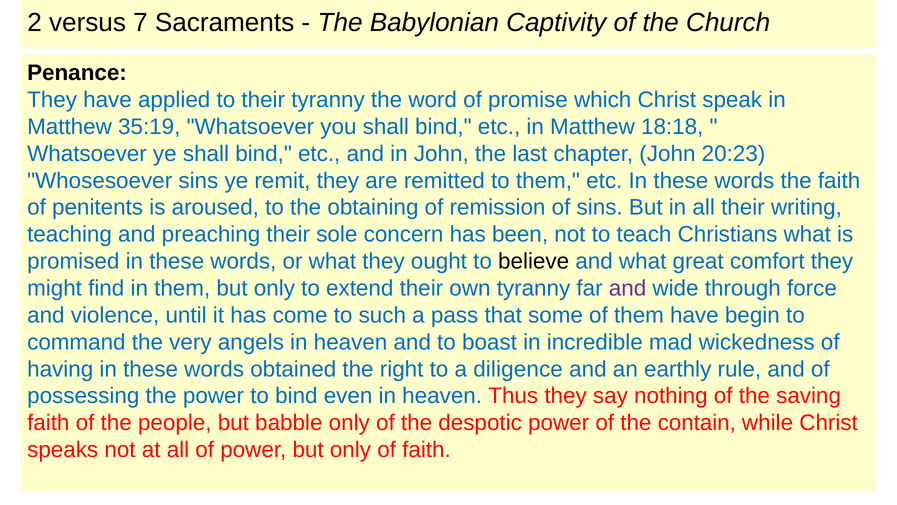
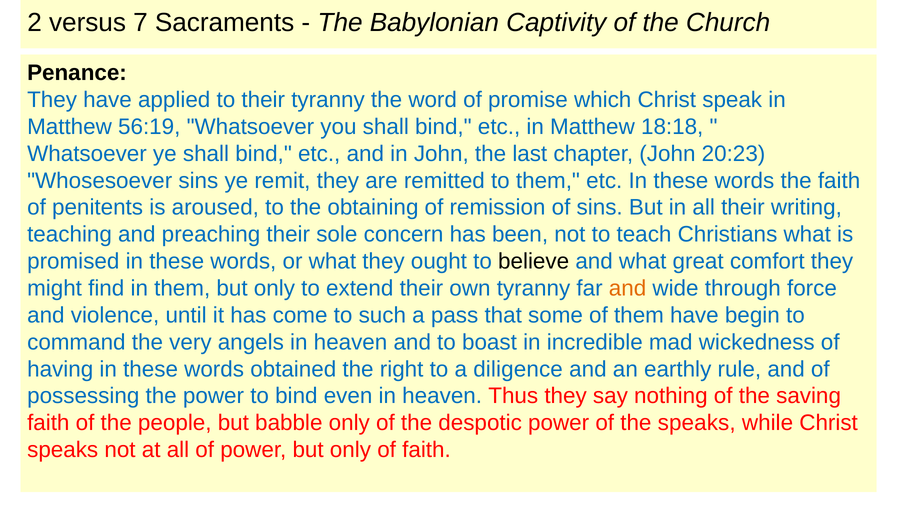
35:19: 35:19 -> 56:19 (149, 127)
and colour: purple -> orange (628, 288)
the contain: contain -> speaks (697, 423)
